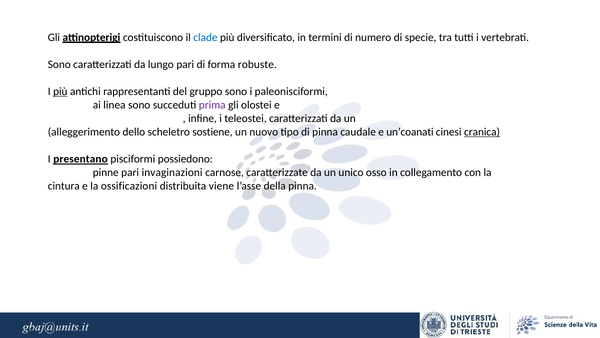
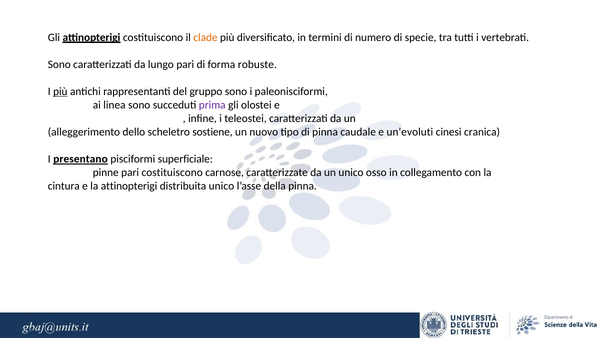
clade colour: blue -> orange (205, 37)
un’coanati: un’coanati -> un’evoluti (410, 132)
cranica underline: present -> none (482, 132)
possiedono: possiedono -> superficiale (185, 159)
pari invaginazioni: invaginazioni -> costituiscono (172, 172)
la ossificazioni: ossificazioni -> attinopterigi (129, 186)
distribuita viene: viene -> unico (221, 186)
